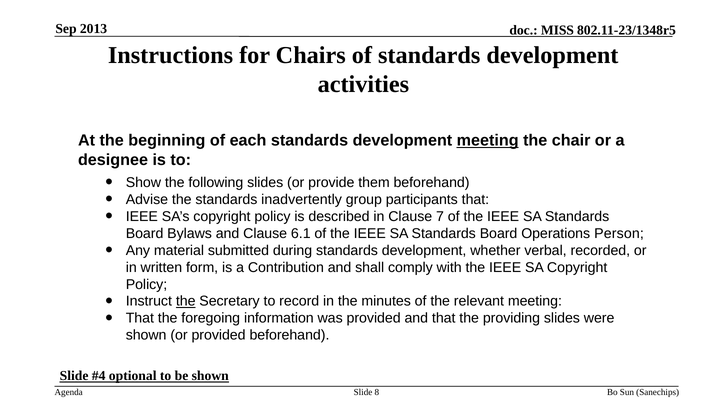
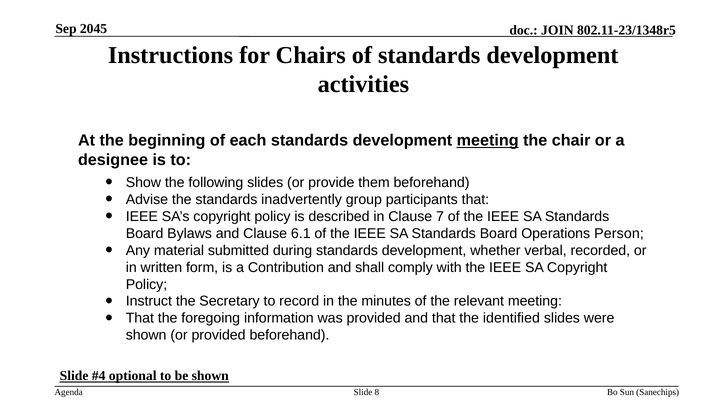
2013: 2013 -> 2045 (94, 29)
MISS: MISS -> JOIN (557, 30)
the underline: present -> none (186, 301)
providing: providing -> identified (511, 318)
